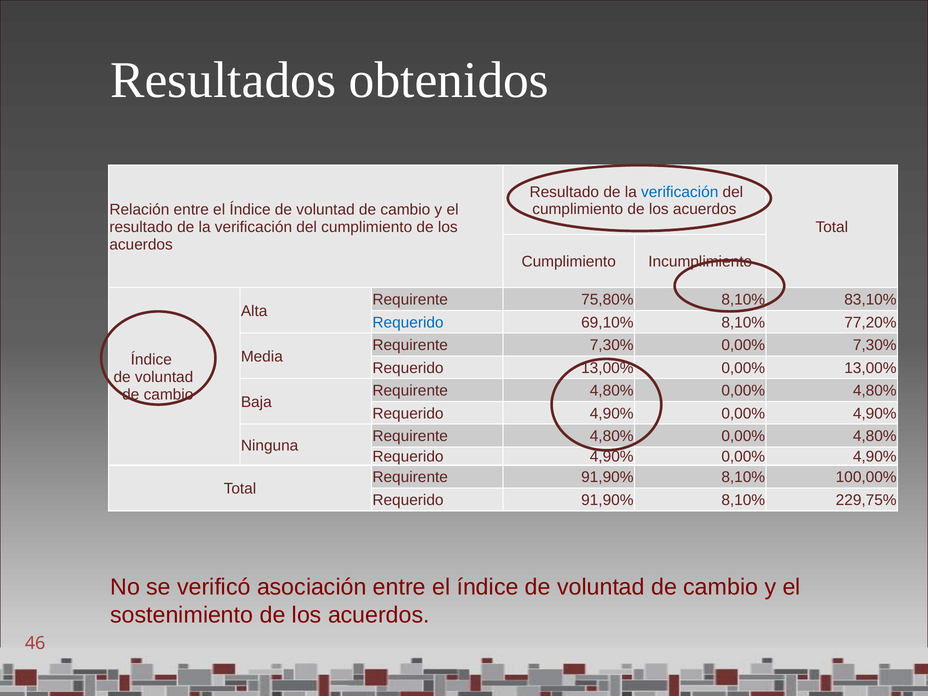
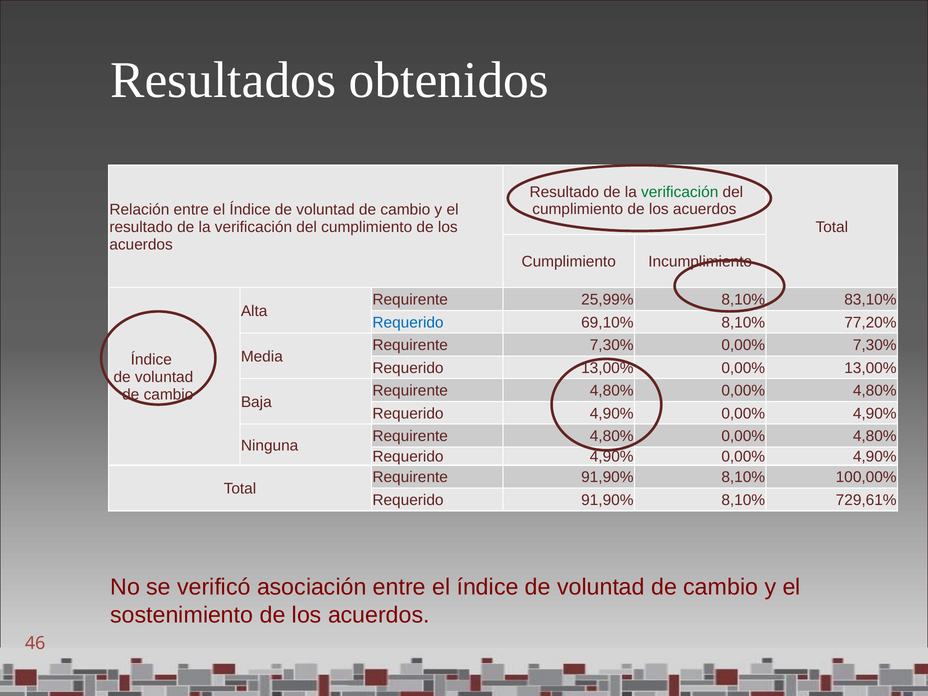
verificación colour: blue -> green (680, 192)
75,80%: 75,80% -> 25,99% (607, 300)
229,75%: 229,75% -> 729,61% (866, 500)
